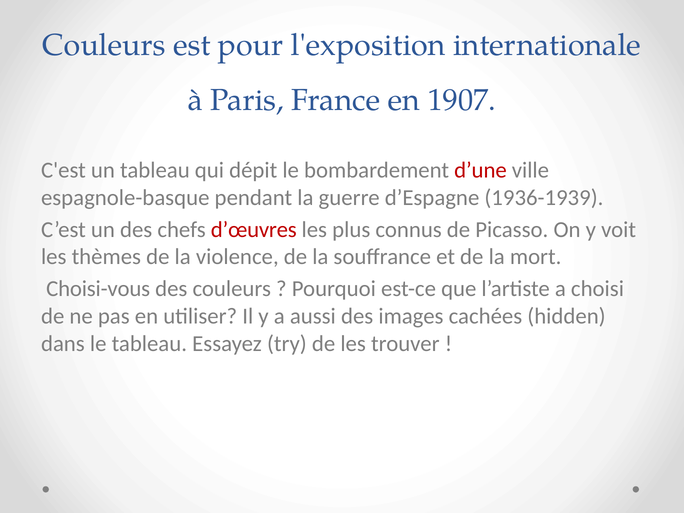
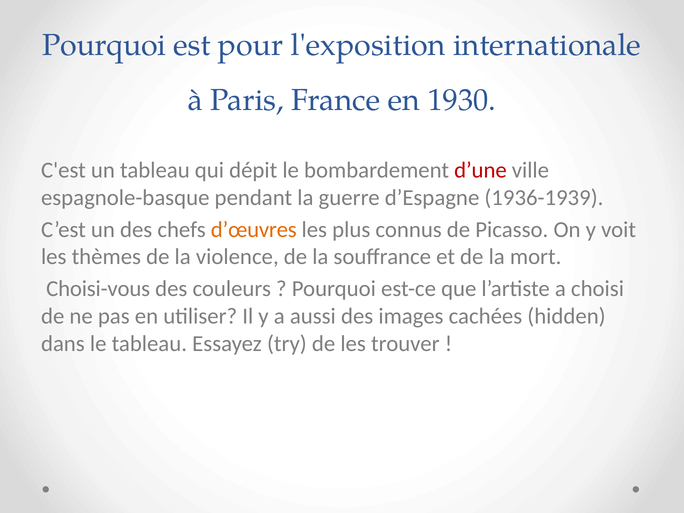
Couleurs: Couleurs -> Pourquoi (104, 45)
1907: 1907 -> 1930 (462, 100)
d’œuvres colour: red -> orange (254, 230)
